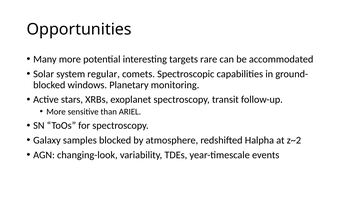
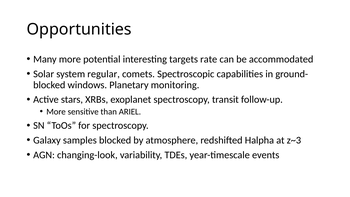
rare: rare -> rate (209, 59)
z~2: z~2 -> z~3 (294, 140)
